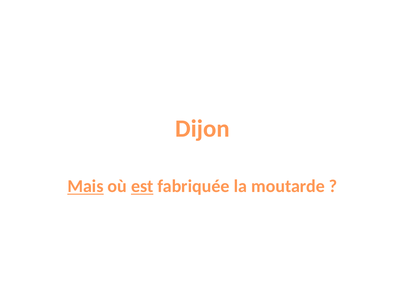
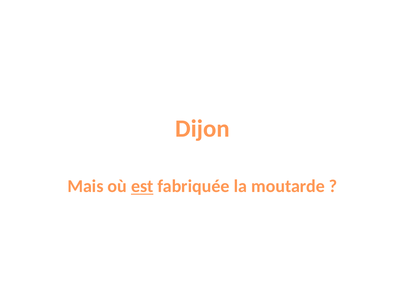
Mais underline: present -> none (85, 186)
